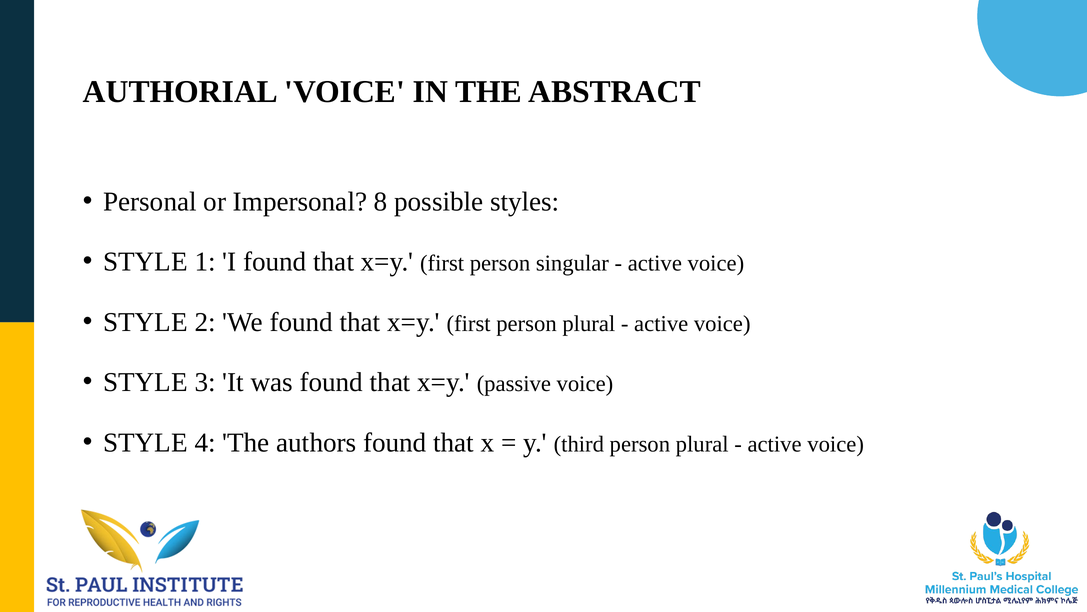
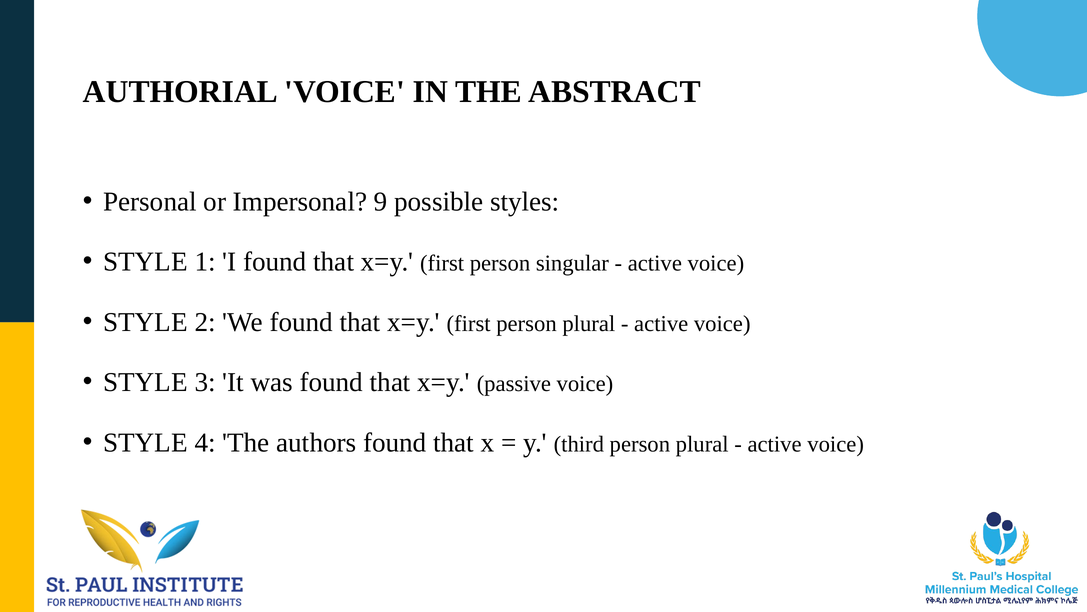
8: 8 -> 9 (381, 201)
